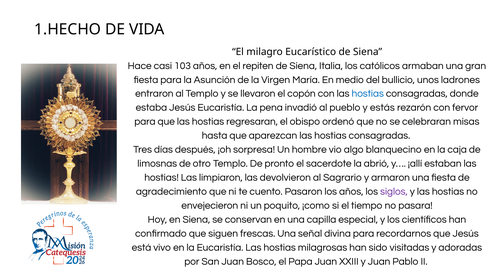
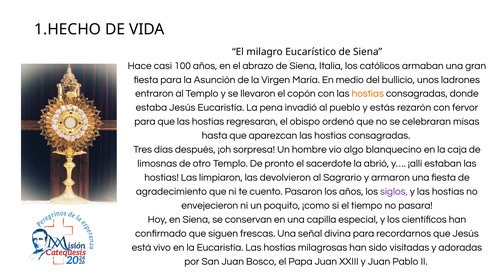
103: 103 -> 100 (183, 66)
repiten: repiten -> abrazo (258, 66)
hostias colour: blue -> orange (368, 94)
